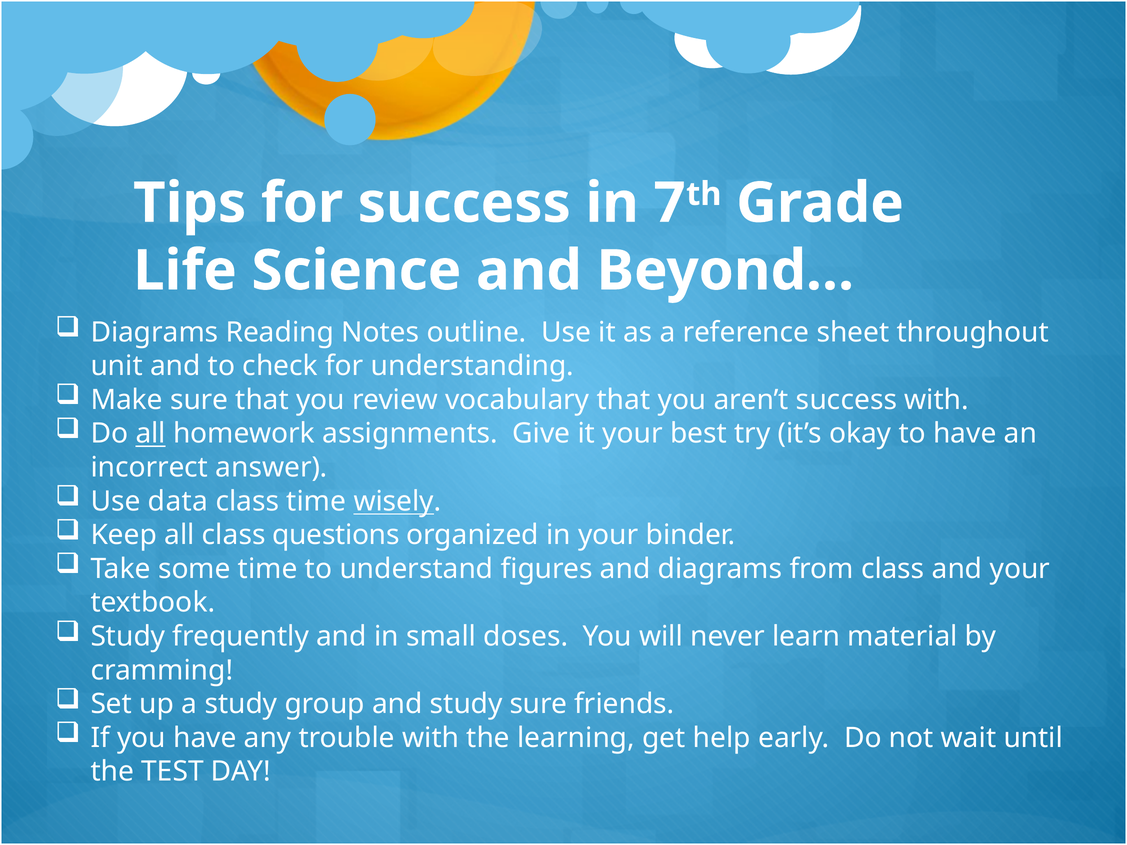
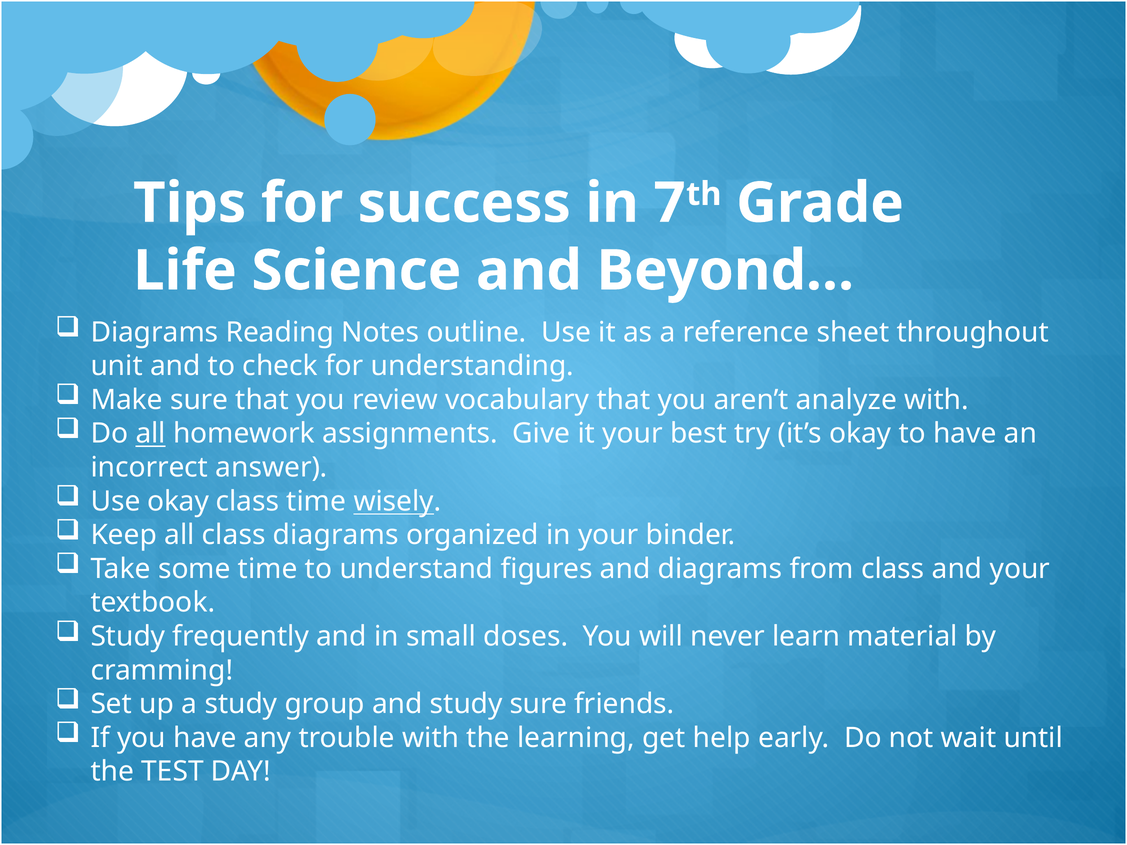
aren’t success: success -> analyze (846, 400)
Use data: data -> okay (178, 501)
class questions: questions -> diagrams (336, 535)
